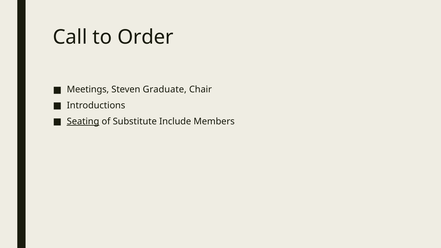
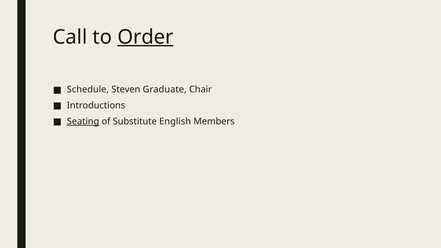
Order underline: none -> present (145, 37)
Meetings: Meetings -> Schedule (88, 90)
Include: Include -> English (175, 121)
